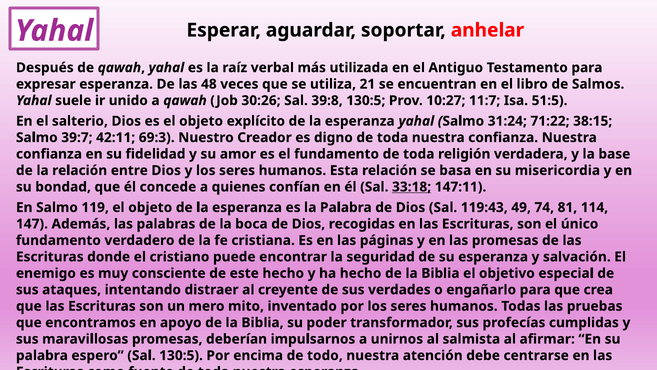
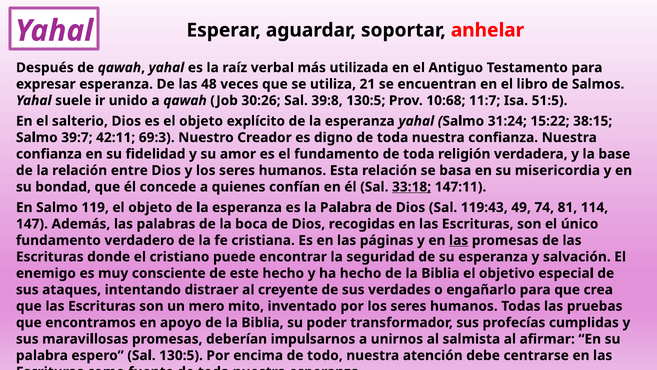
10:27: 10:27 -> 10:68 (446, 100)
71:22: 71:22 -> 15:22 (550, 121)
las underline: none -> present (459, 240)
